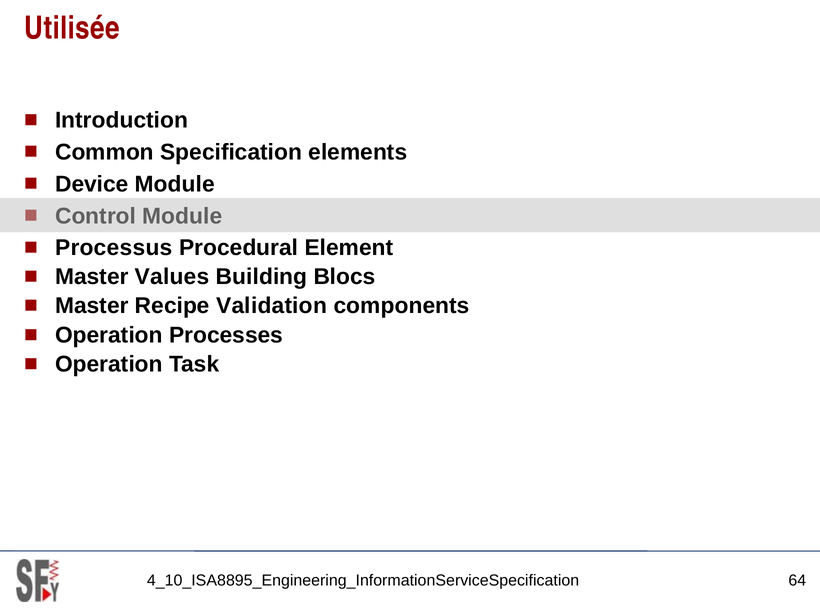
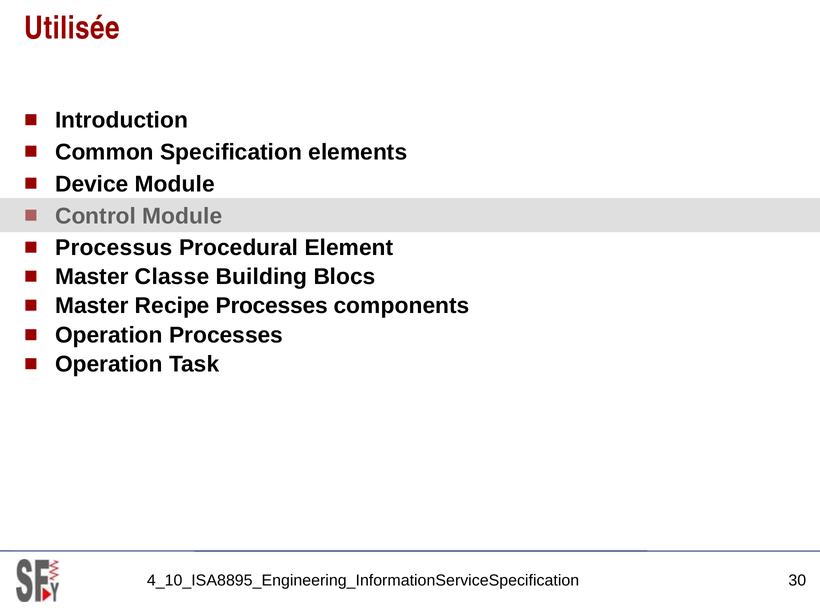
Values: Values -> Classe (172, 277)
Recipe Validation: Validation -> Processes (272, 306)
64: 64 -> 30 (797, 581)
